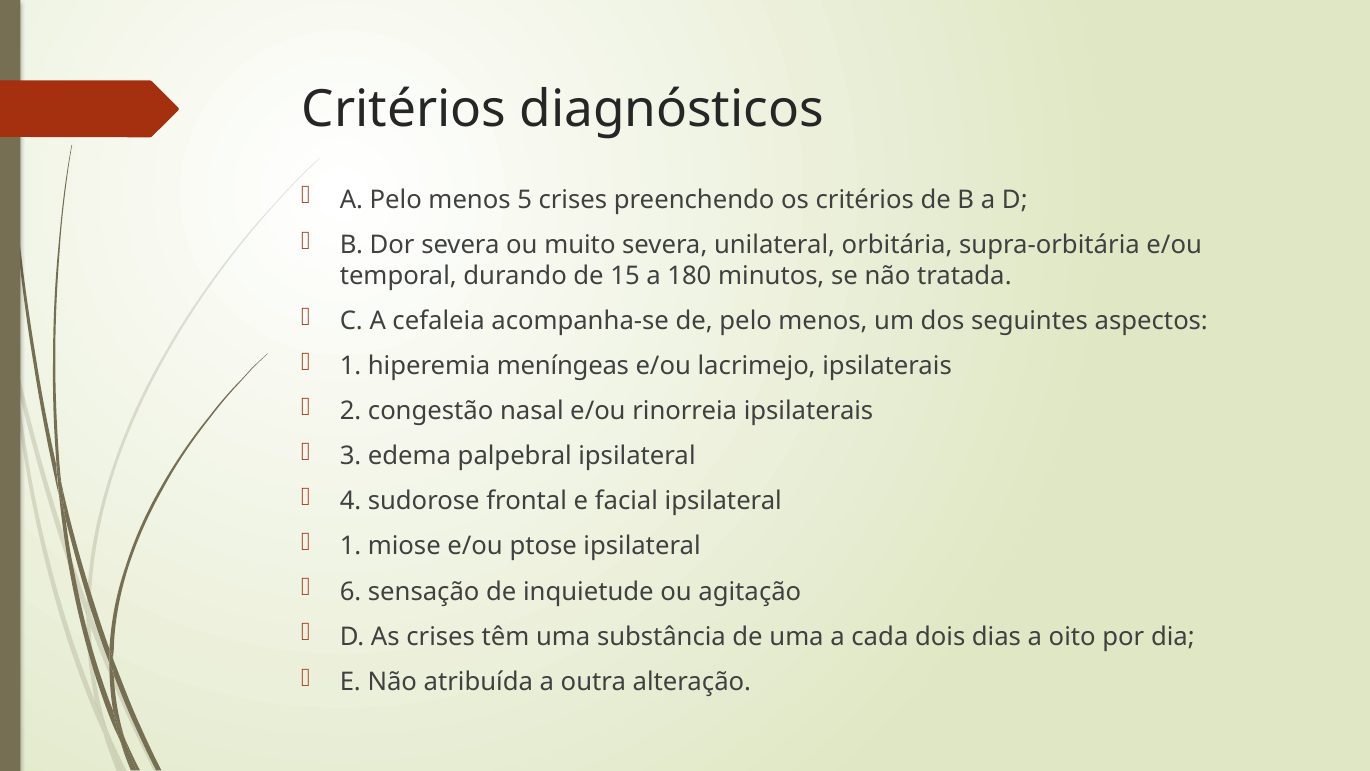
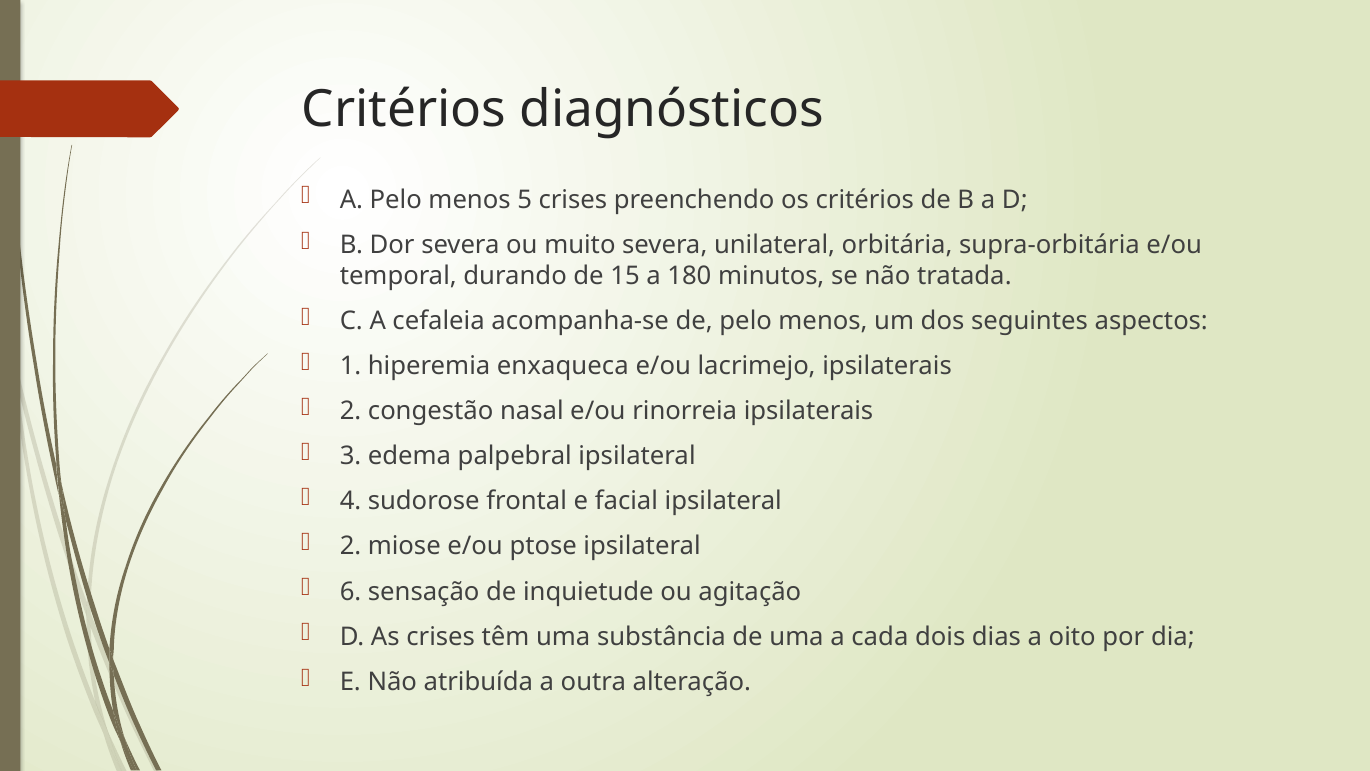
meníngeas: meníngeas -> enxaqueca (563, 366)
1: 1 -> 2 (351, 546)
